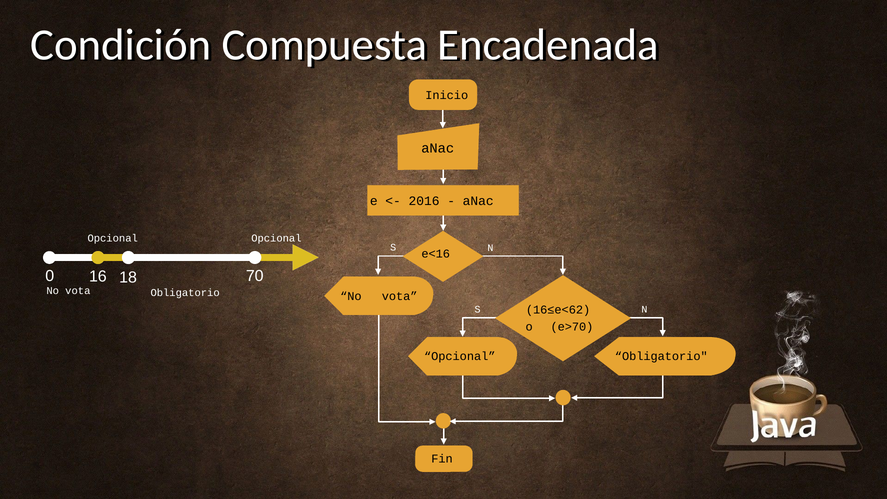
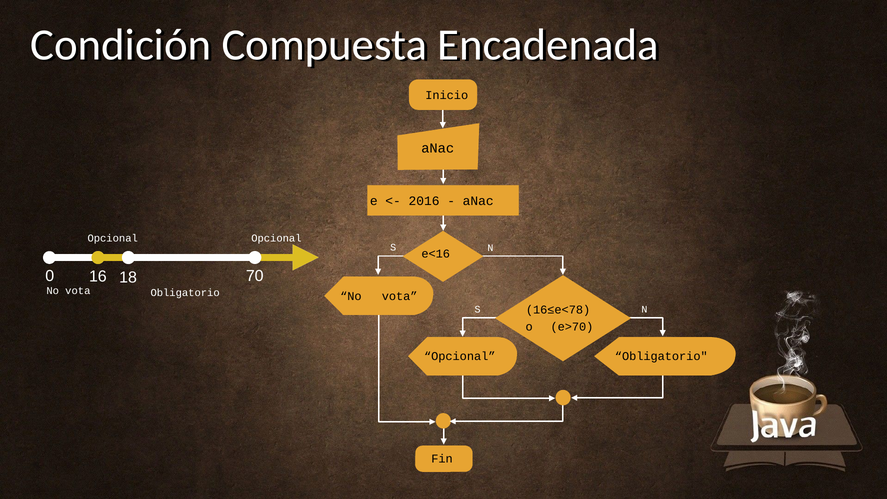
16≤e<62: 16≤e<62 -> 16≤e<78 (558, 310)
